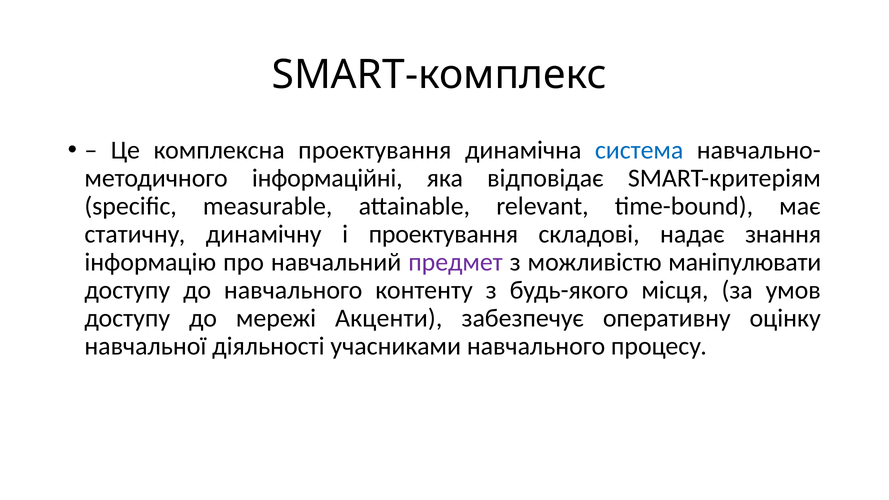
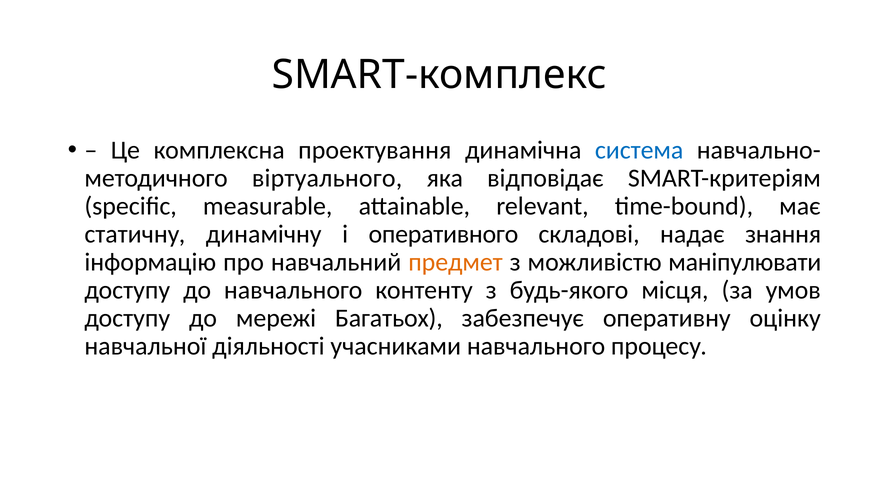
інформаційні: інформаційні -> віртуального (327, 178)
і проектування: проектування -> оперативного (443, 234)
предмет colour: purple -> orange (456, 262)
Акценти: Акценти -> Багатьох (389, 318)
